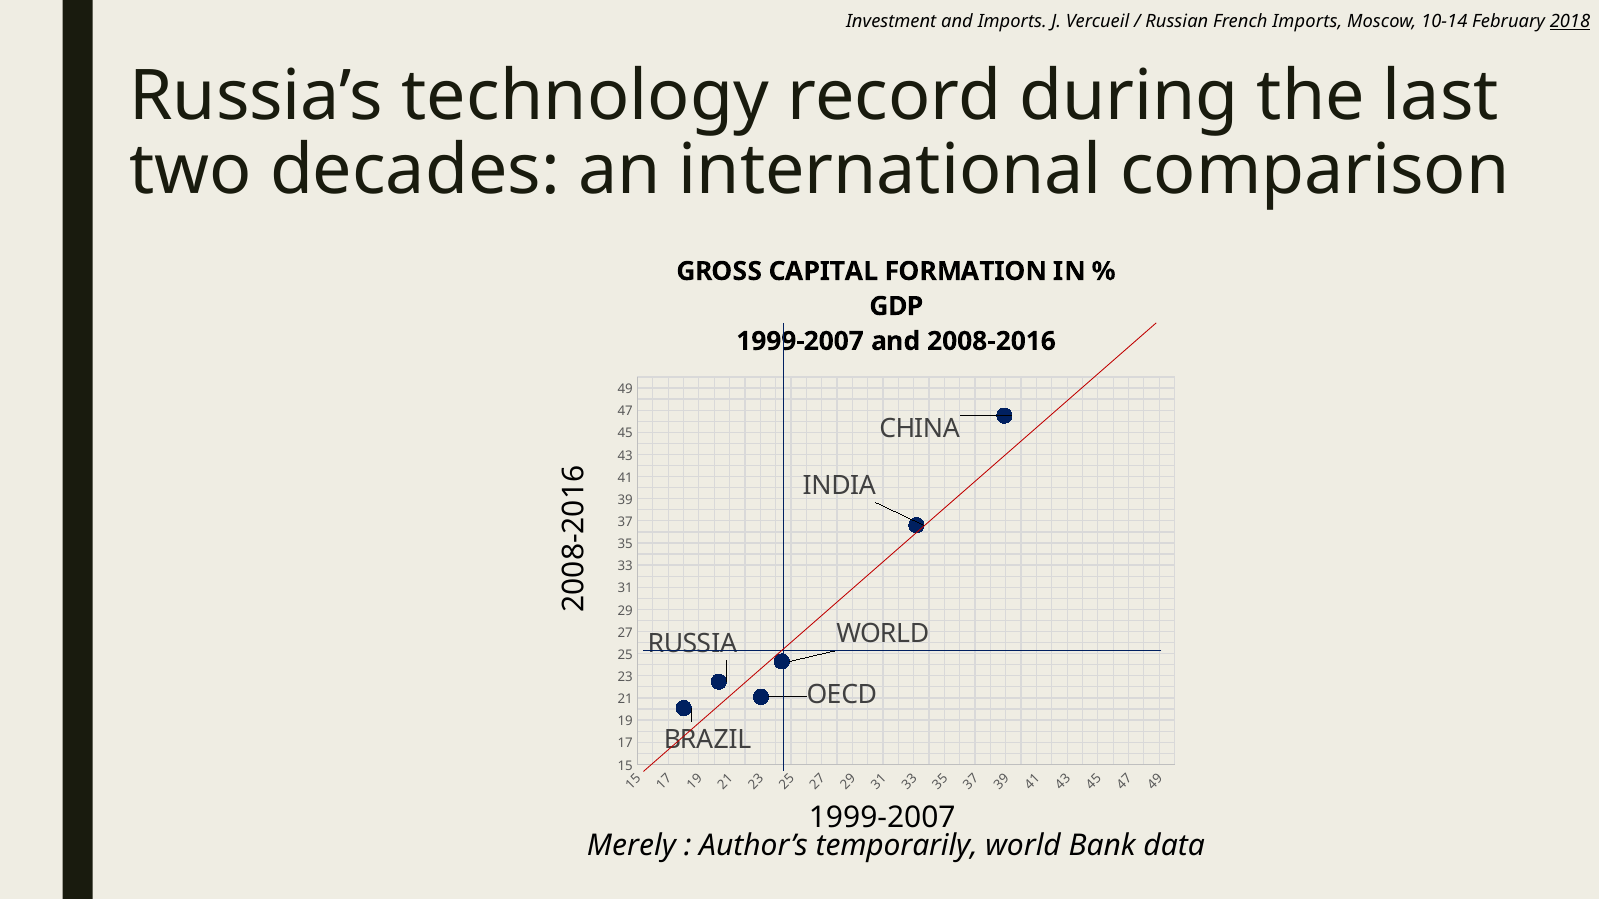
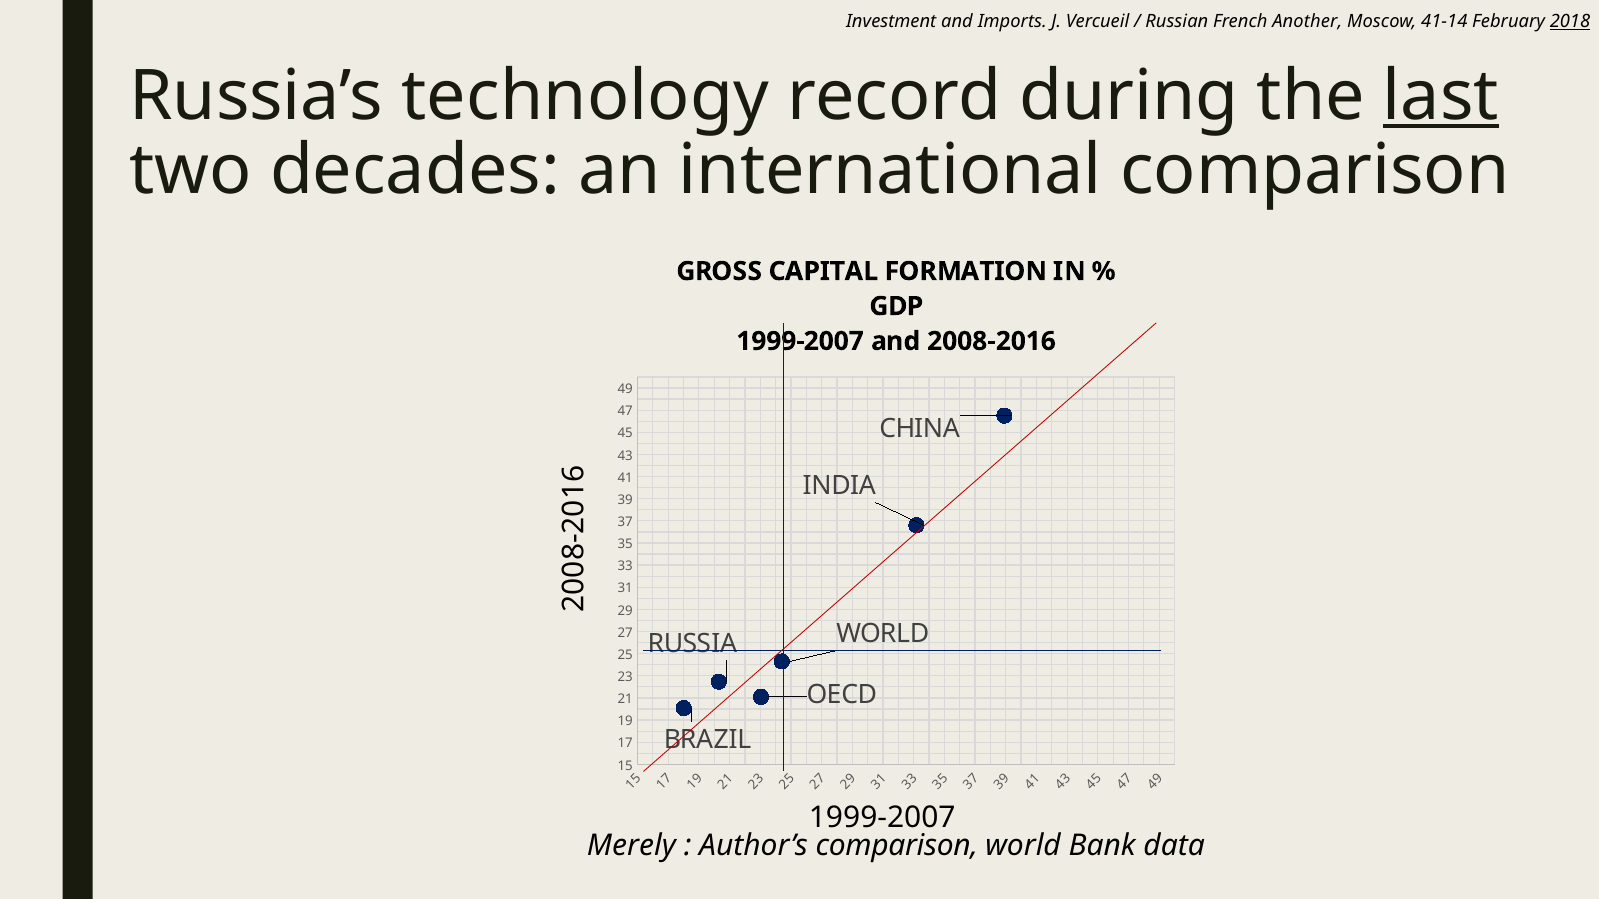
French Imports: Imports -> Another (1307, 21)
10-14: 10-14 -> 41-14 (1444, 21)
last underline: none -> present (1441, 96)
Author’s temporarily: temporarily -> comparison (897, 846)
